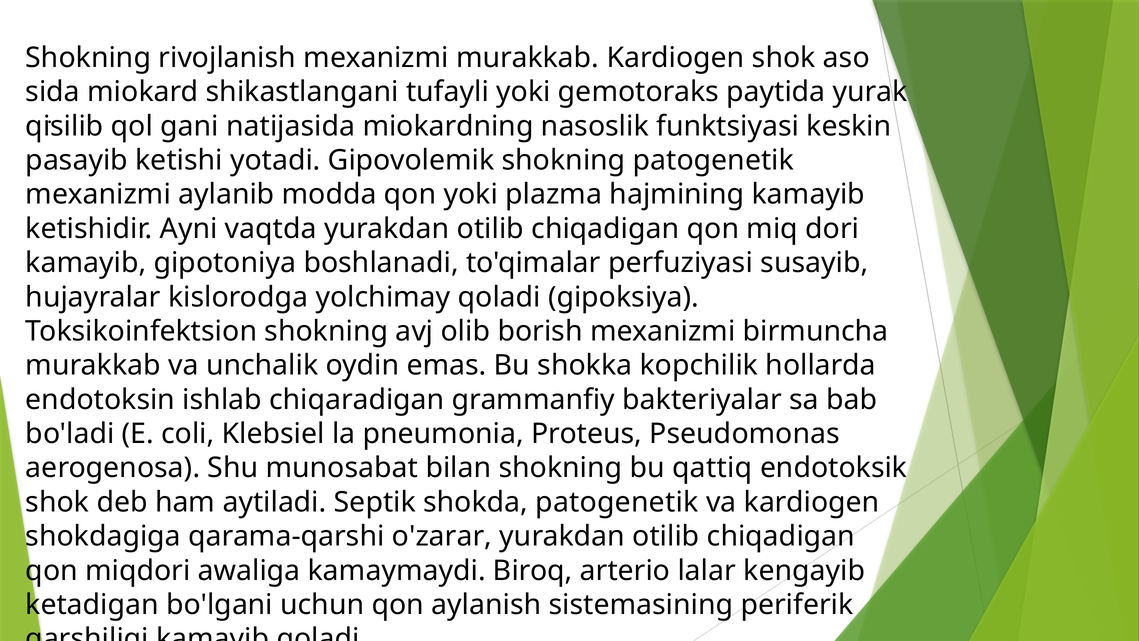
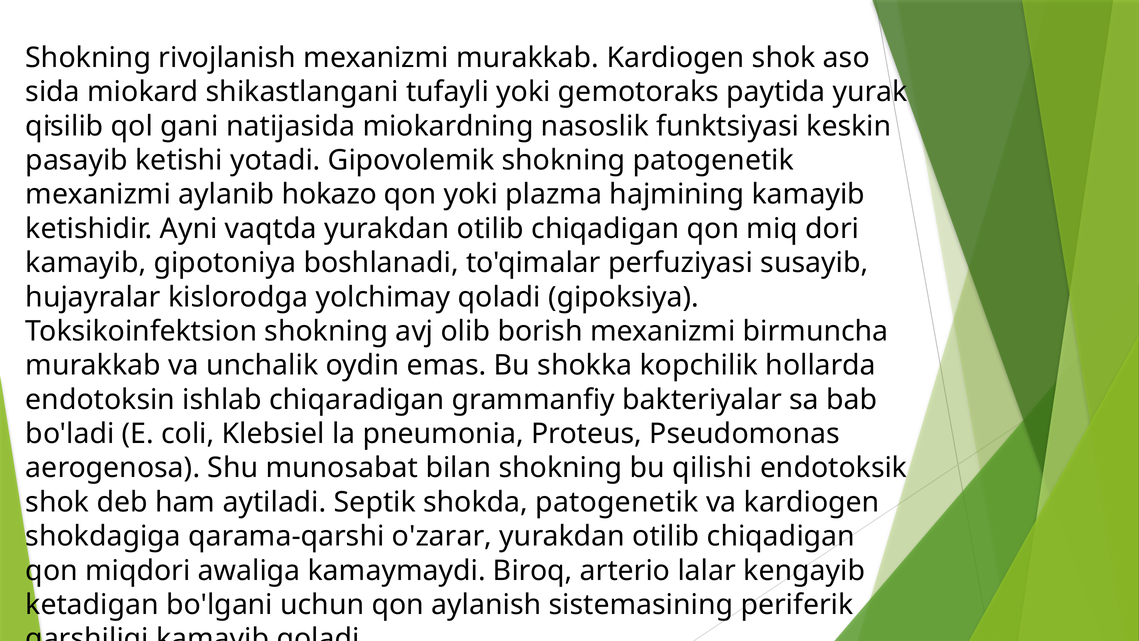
modda: modda -> hokazo (329, 194)
qattiq: qattiq -> qilishi (712, 468)
